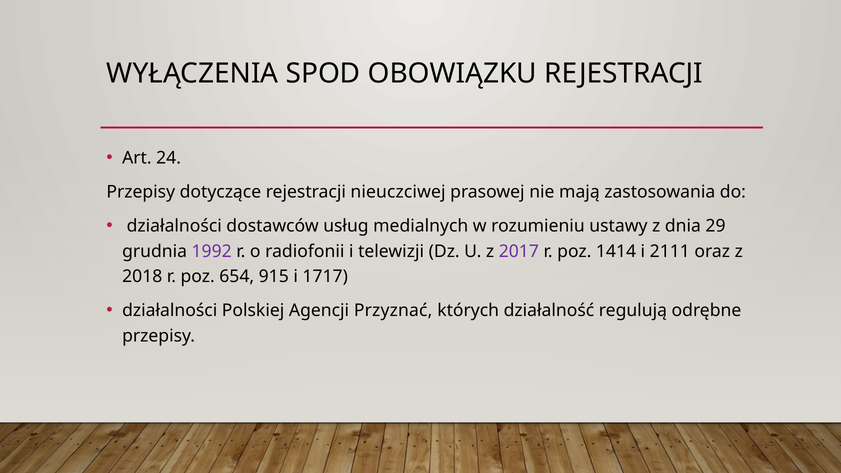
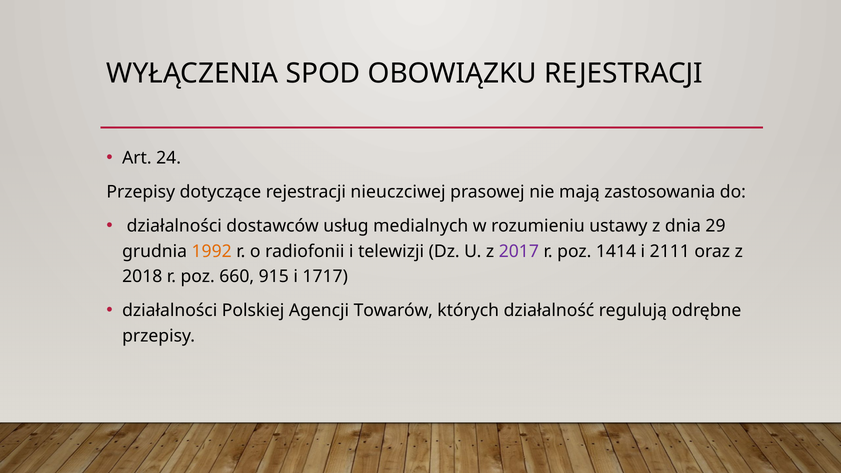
1992 colour: purple -> orange (212, 251)
654: 654 -> 660 (237, 277)
Przyznać: Przyznać -> Towarów (393, 311)
